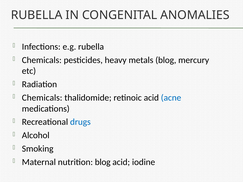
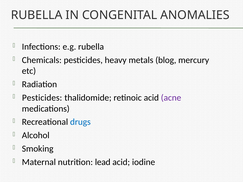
Chemicals: Chemicals -> Pesticides (42, 98)
acne colour: blue -> purple (171, 98)
nutrition blog: blog -> lead (103, 162)
